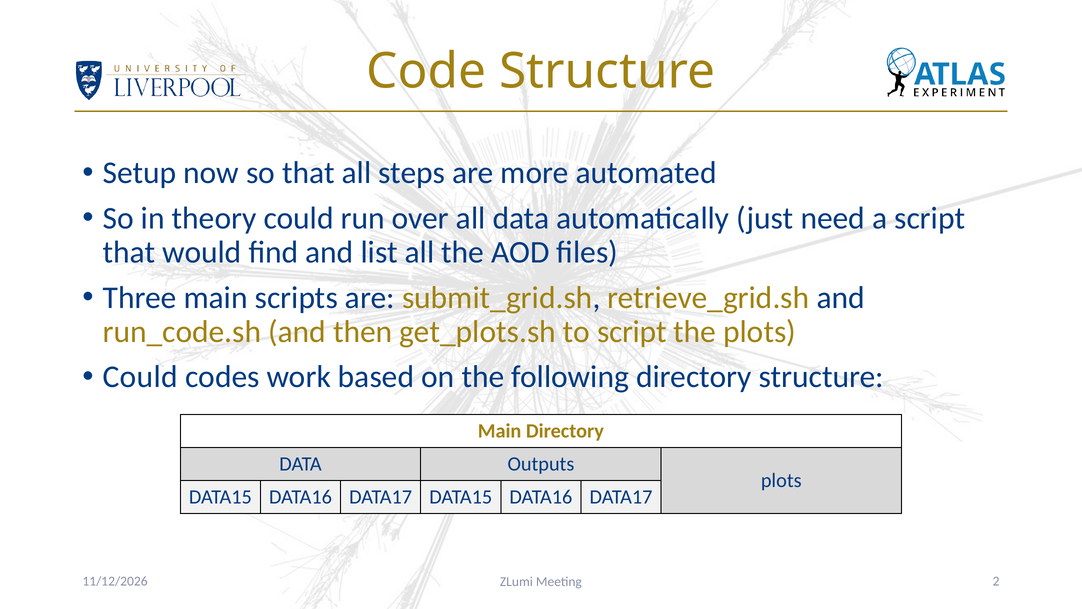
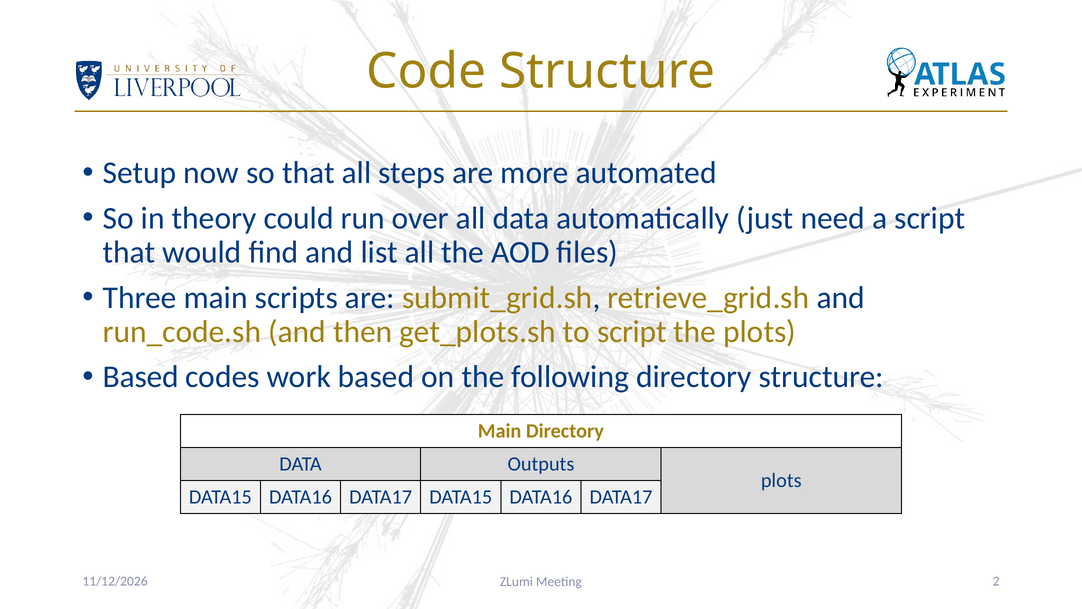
Could: Could -> Based (141, 377)
